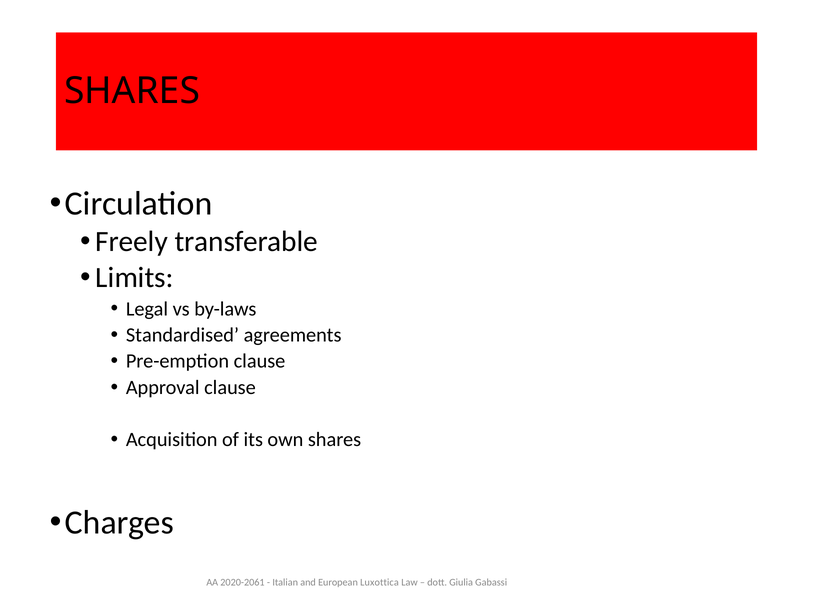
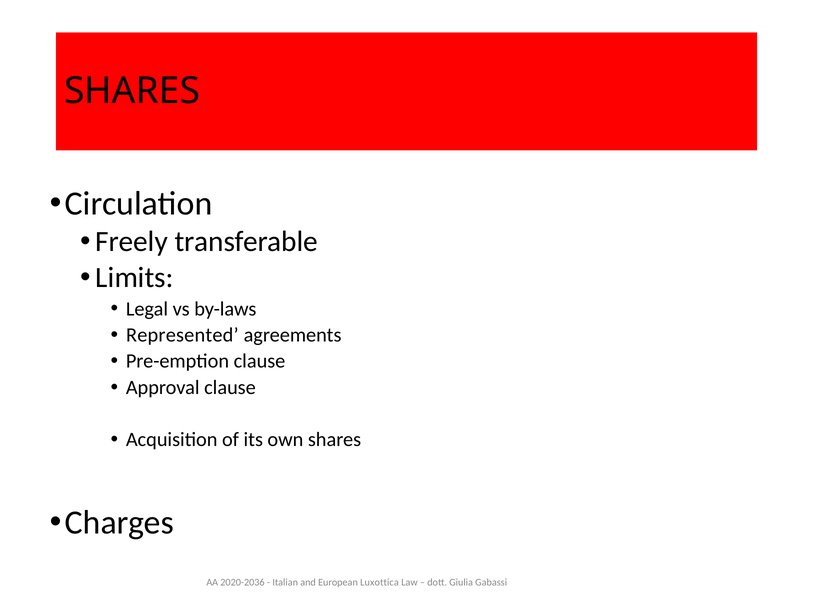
Standardised: Standardised -> Represented (182, 335)
2020-2061: 2020-2061 -> 2020-2036 (243, 582)
